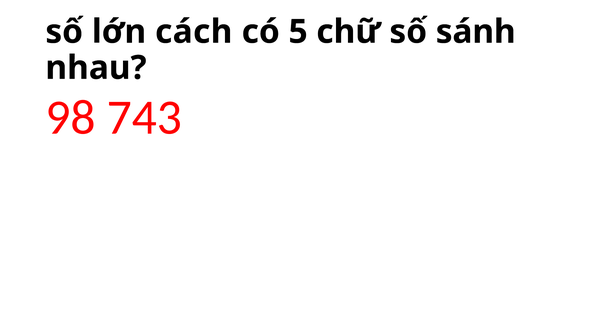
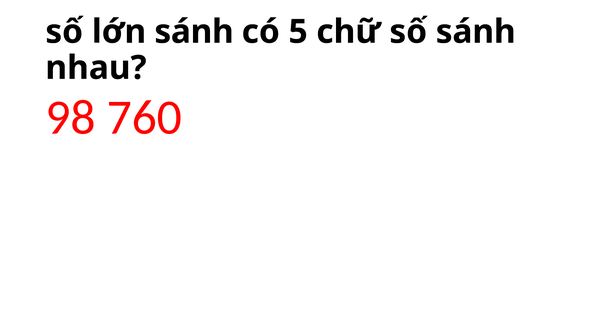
lớn cách: cách -> sánh (194, 32)
743: 743 -> 760 (144, 118)
